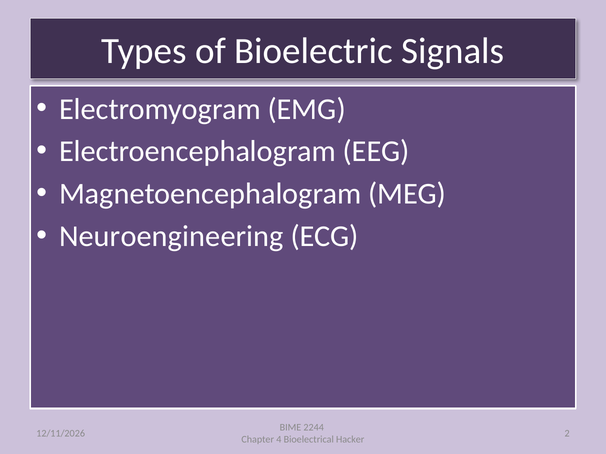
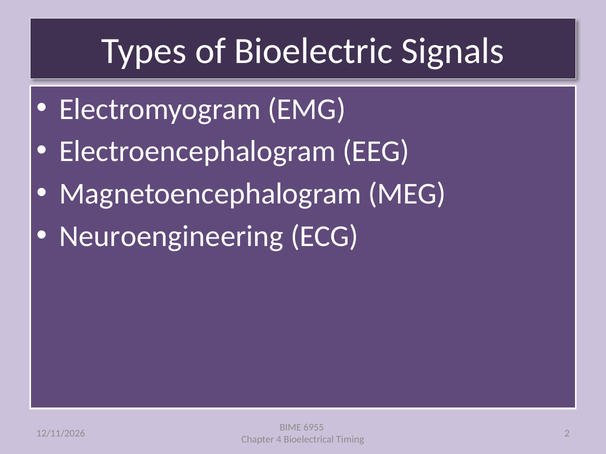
2244: 2244 -> 6955 (314, 428)
Hacker: Hacker -> Timing (350, 440)
